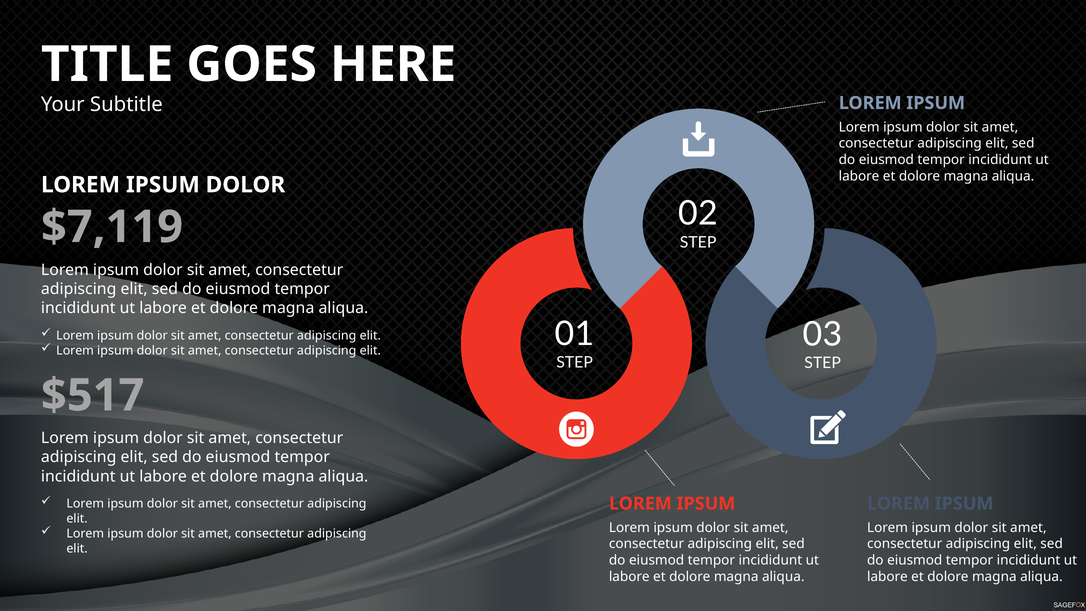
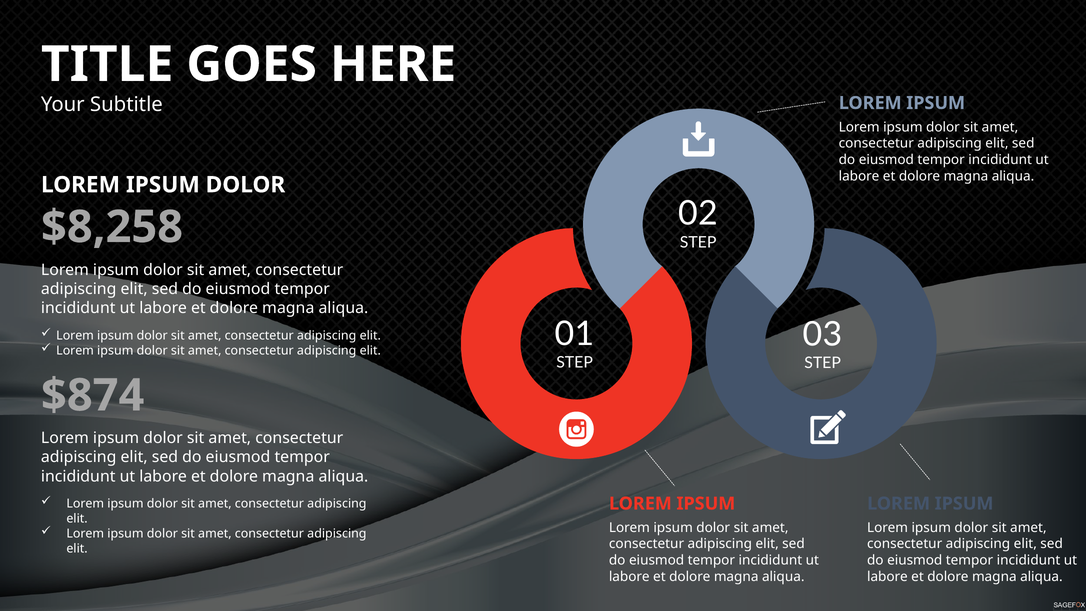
$7,119: $7,119 -> $8,258 (112, 227)
$517: $517 -> $874 (93, 395)
